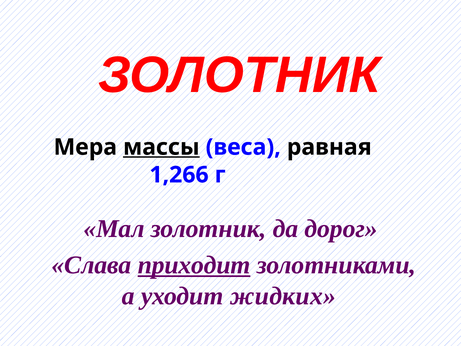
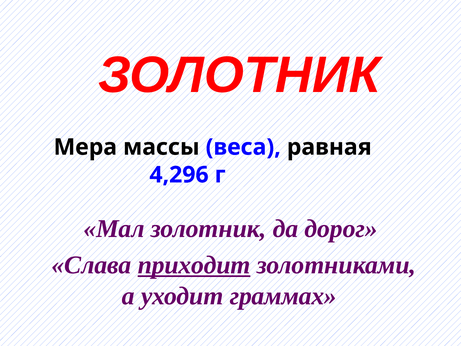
массы underline: present -> none (161, 147)
1,266: 1,266 -> 4,296 (179, 175)
жидких: жидких -> граммах (283, 296)
